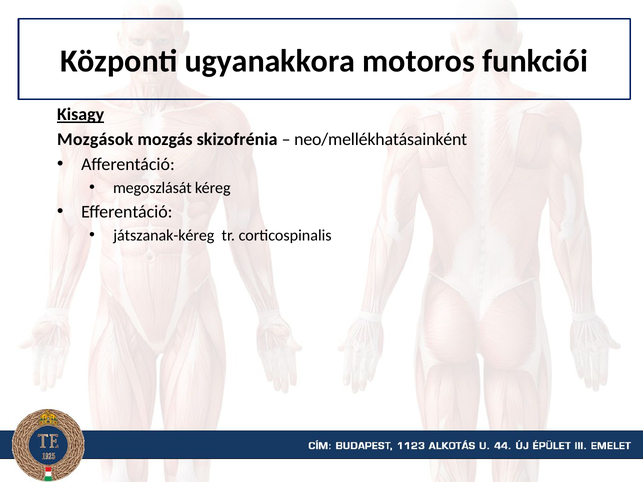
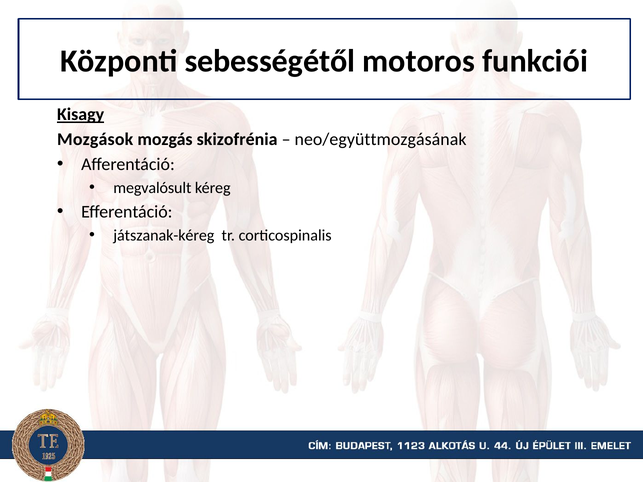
ugyanakkora: ugyanakkora -> sebességétől (270, 61)
neo/mellékhatásainként: neo/mellékhatásainként -> neo/együttmozgásának (381, 140)
megoszlását: megoszlását -> megvalósult (152, 188)
